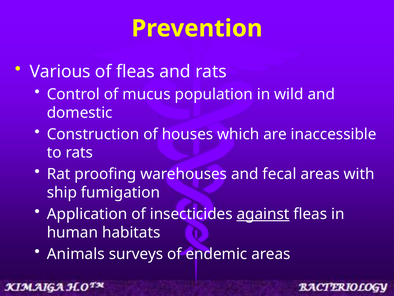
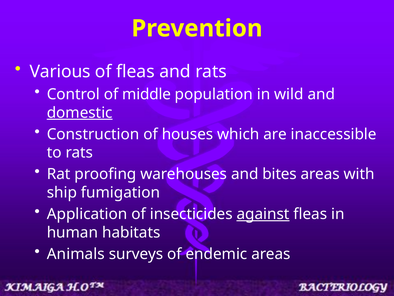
mucus: mucus -> middle (147, 94)
domestic underline: none -> present (80, 113)
fecal: fecal -> bites (280, 174)
